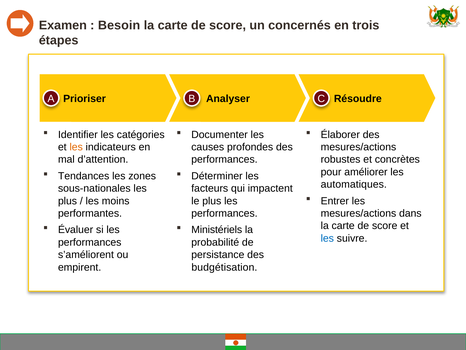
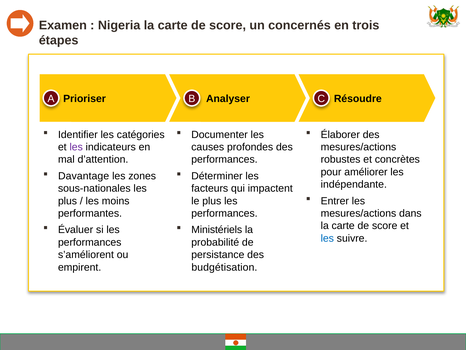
Besoin: Besoin -> Nigeria (119, 25)
les colour: orange -> purple (76, 147)
Tendances: Tendances -> Davantage (84, 176)
automatiques: automatiques -> indépendante (354, 184)
